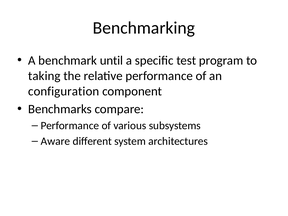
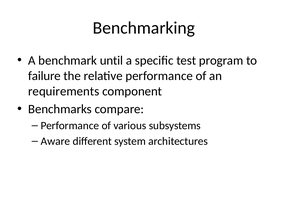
taking: taking -> failure (44, 76)
configuration: configuration -> requirements (64, 91)
